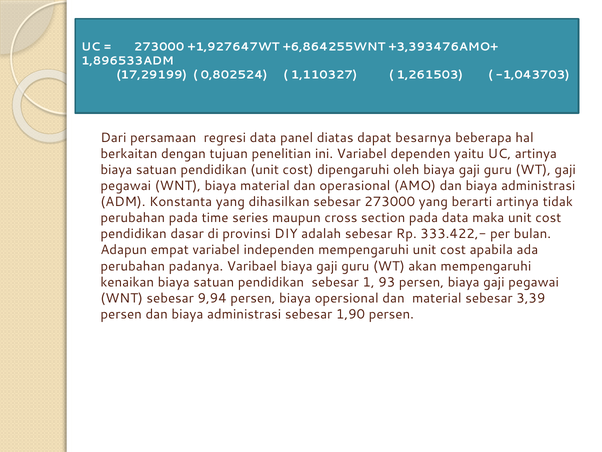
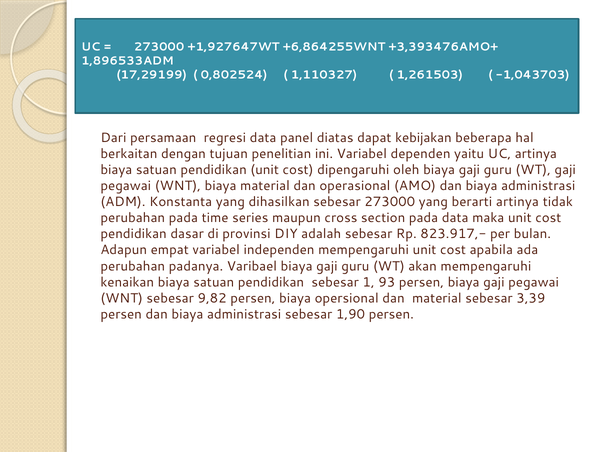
besarnya: besarnya -> kebijakan (423, 137)
333.422,-: 333.422,- -> 823.917,- (453, 234)
9,94: 9,94 -> 9,82 (212, 298)
